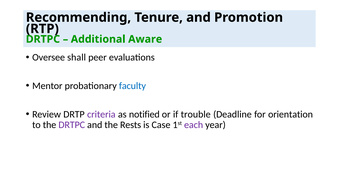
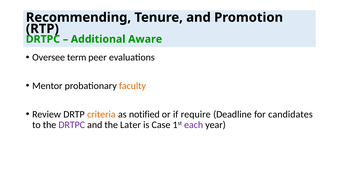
shall: shall -> term (77, 57)
faculty colour: blue -> orange (132, 86)
criteria colour: purple -> orange (101, 114)
trouble: trouble -> require (196, 114)
orientation: orientation -> candidates (290, 114)
Rests: Rests -> Later (131, 125)
